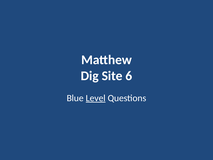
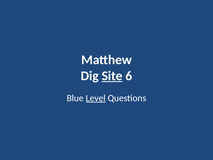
Site underline: none -> present (112, 76)
